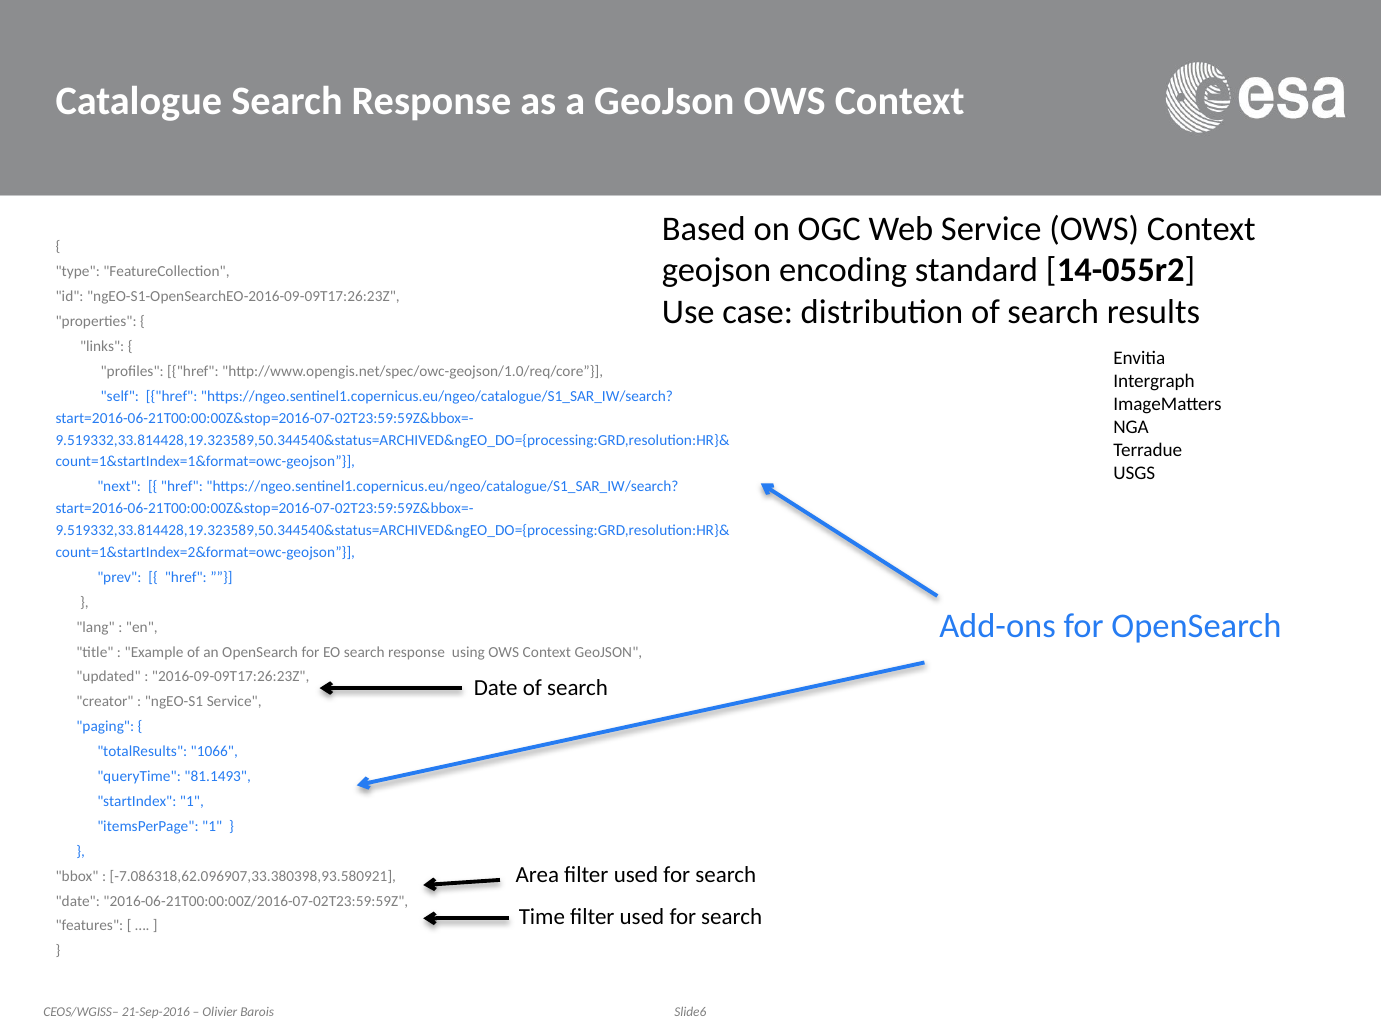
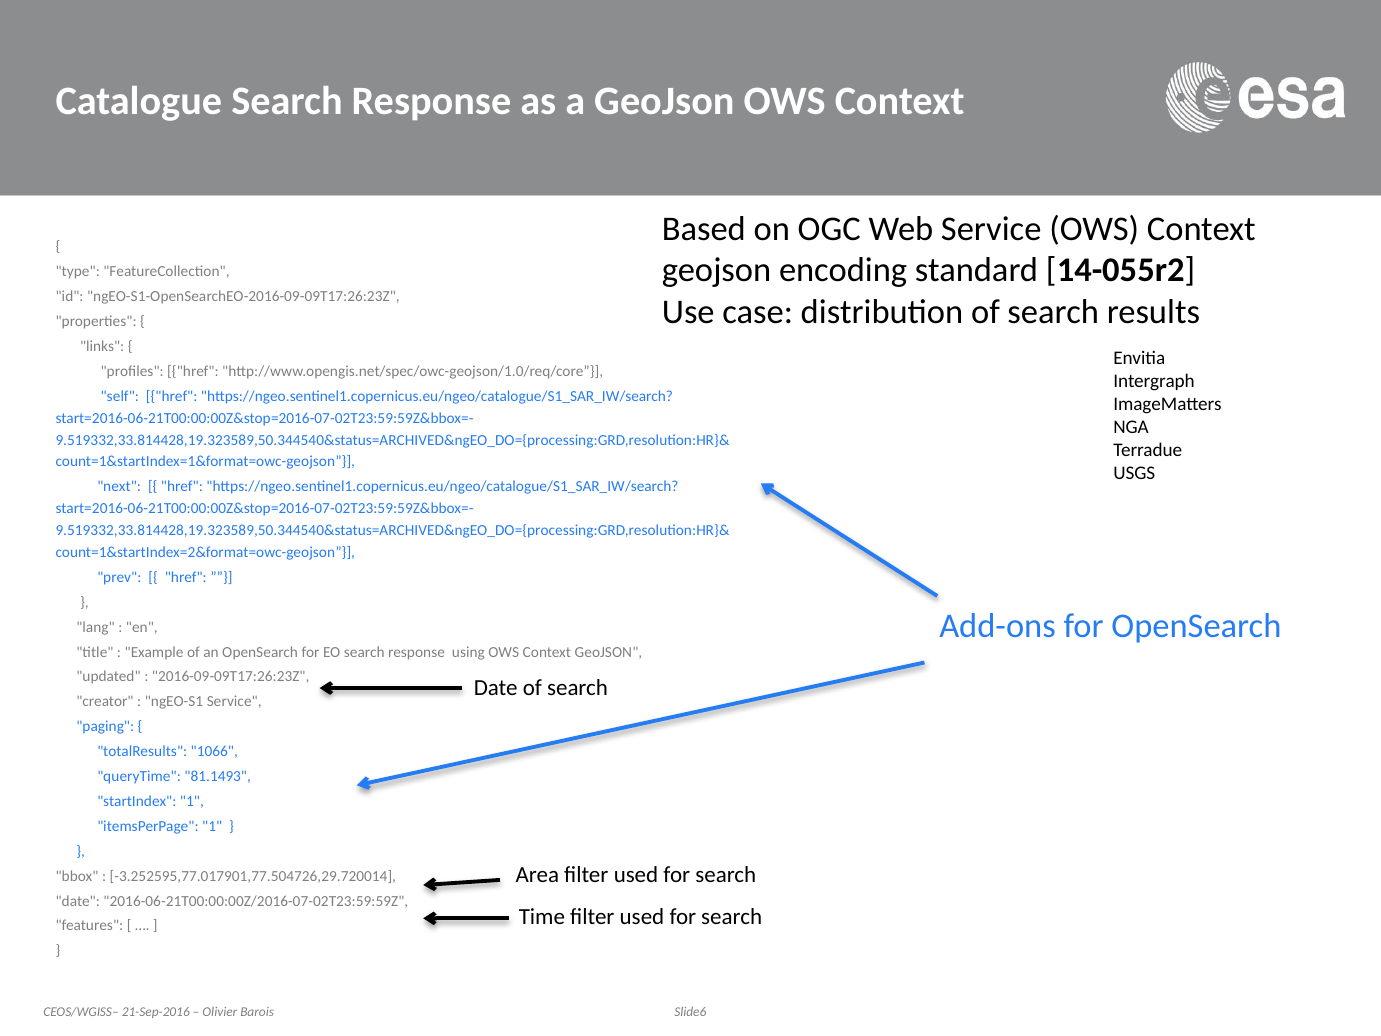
-7.086318,62.096907,33.380398,93.580921: -7.086318,62.096907,33.380398,93.580921 -> -3.252595,77.017901,77.504726,29.720014 (253, 876)
